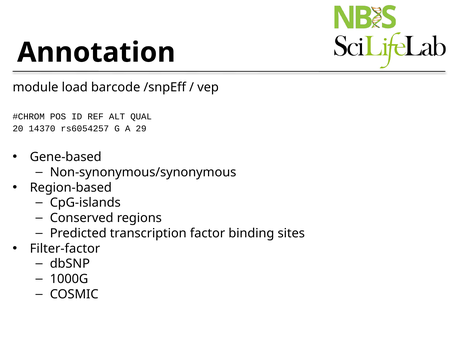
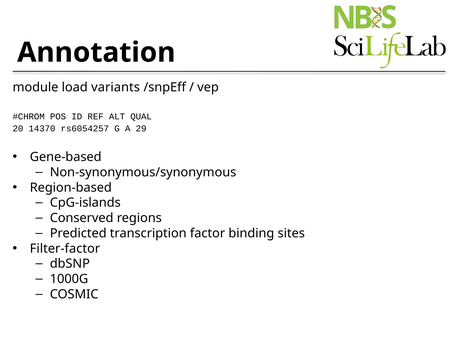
barcode: barcode -> variants (116, 88)
